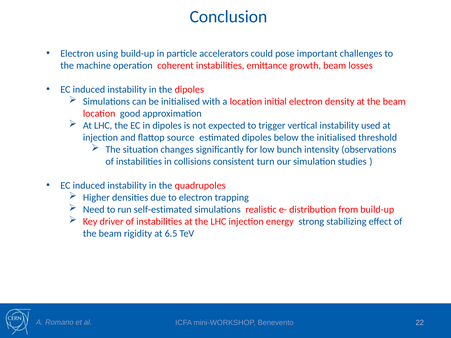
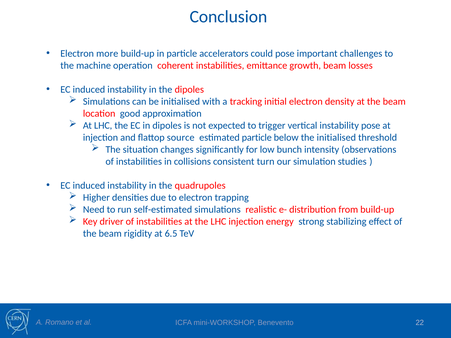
using: using -> more (107, 53)
a location: location -> tracking (246, 102)
instability used: used -> pose (371, 126)
estimated dipoles: dipoles -> particle (257, 138)
